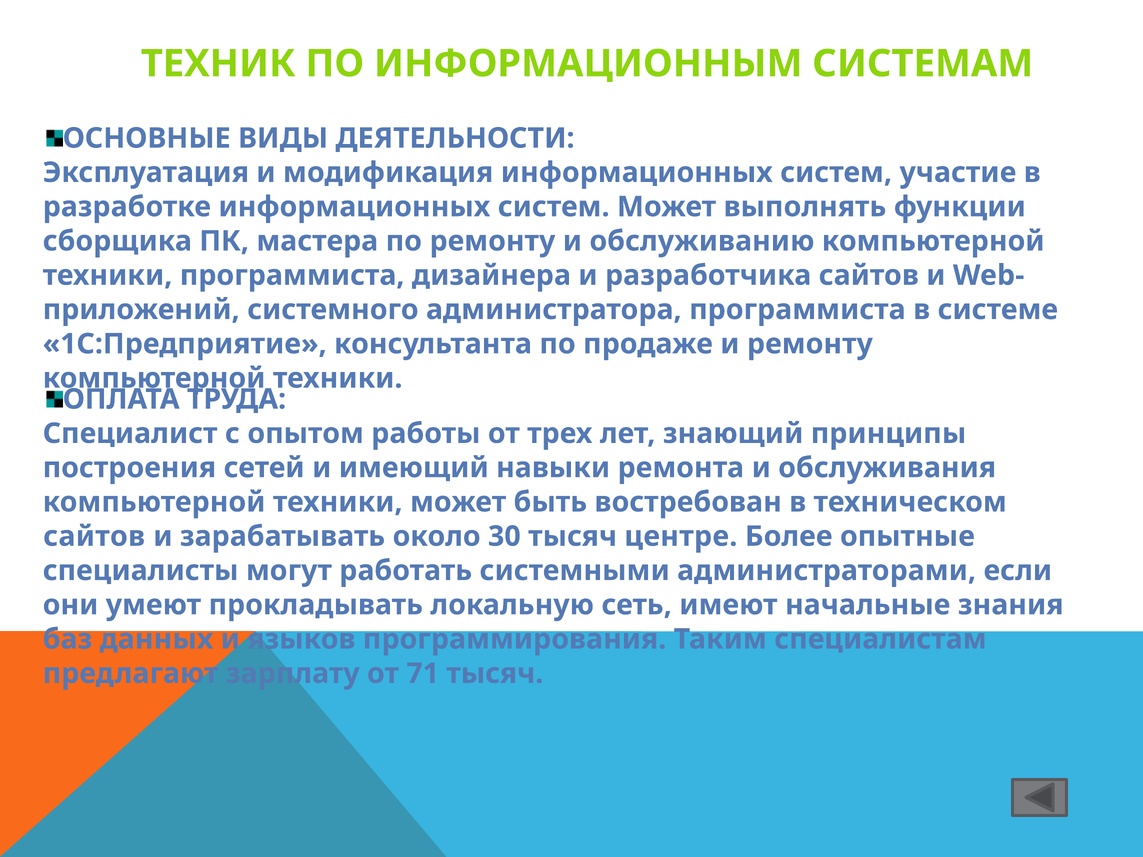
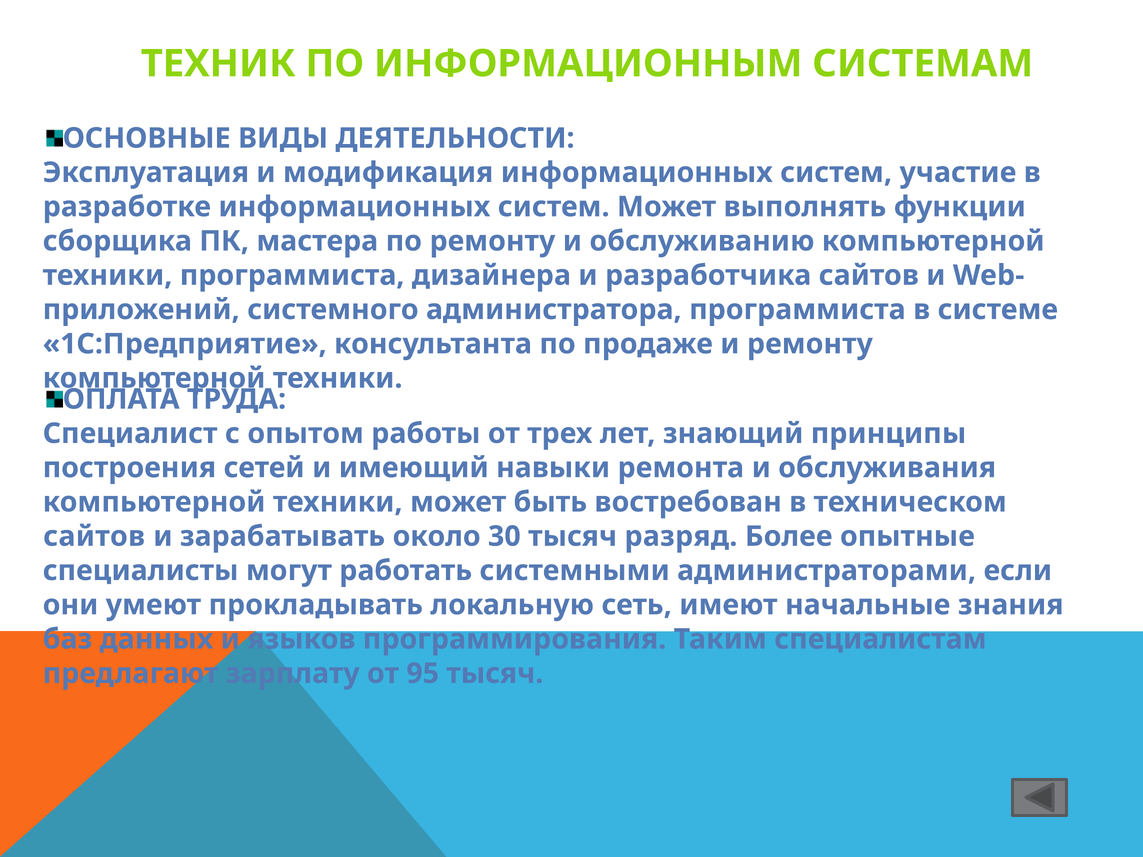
центре: центре -> разряд (681, 537)
71: 71 -> 95 (423, 674)
